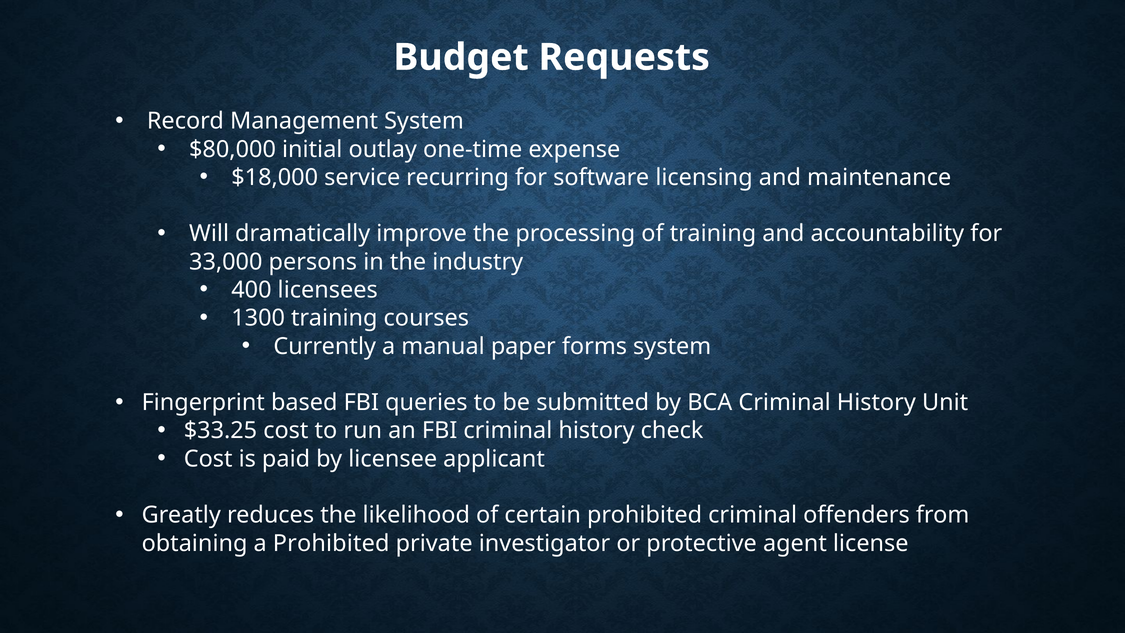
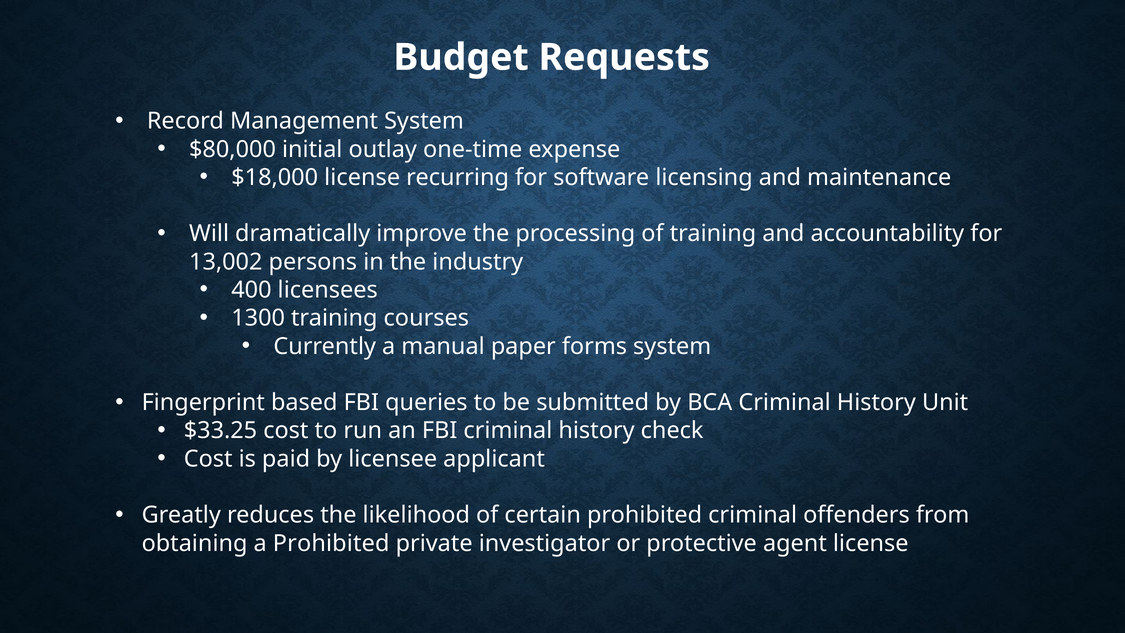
$18,000 service: service -> license (362, 177)
33,000: 33,000 -> 13,002 (226, 262)
